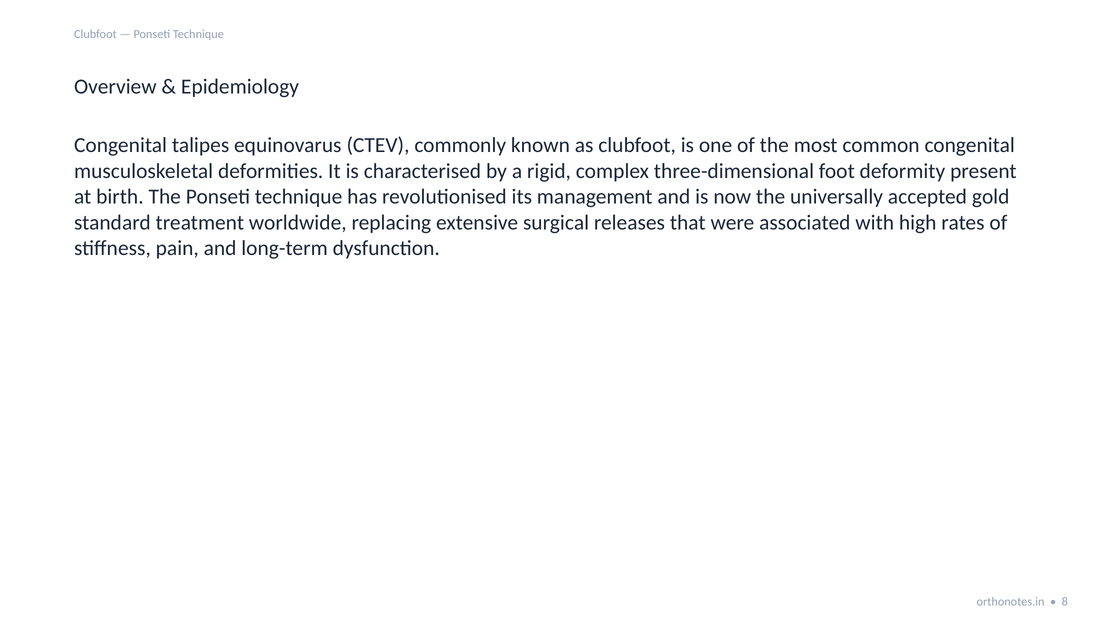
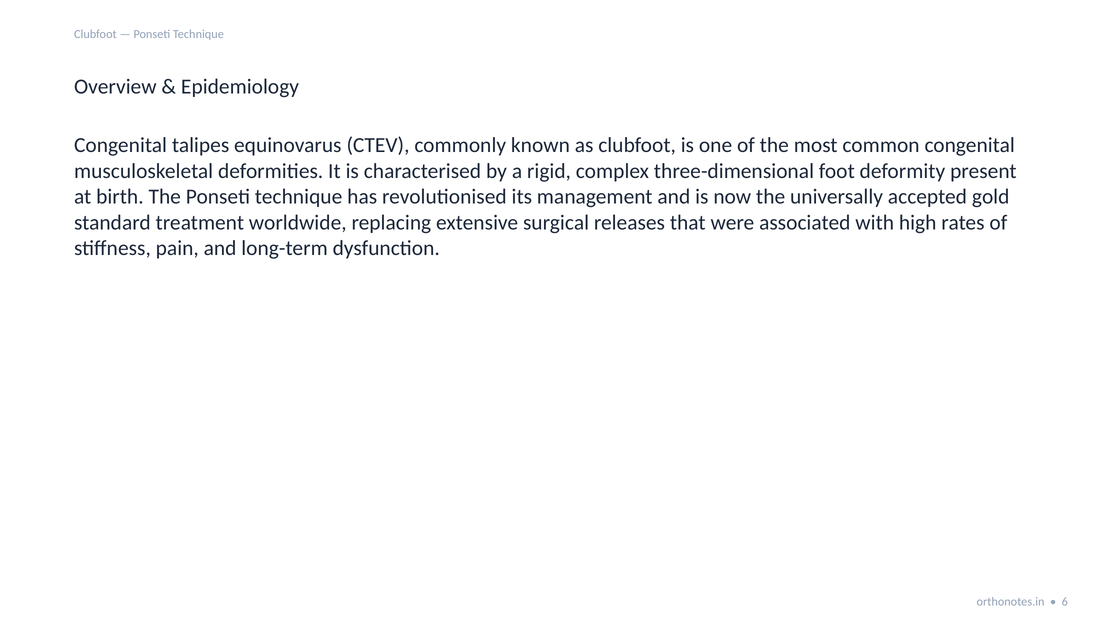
8: 8 -> 6 (1065, 601)
